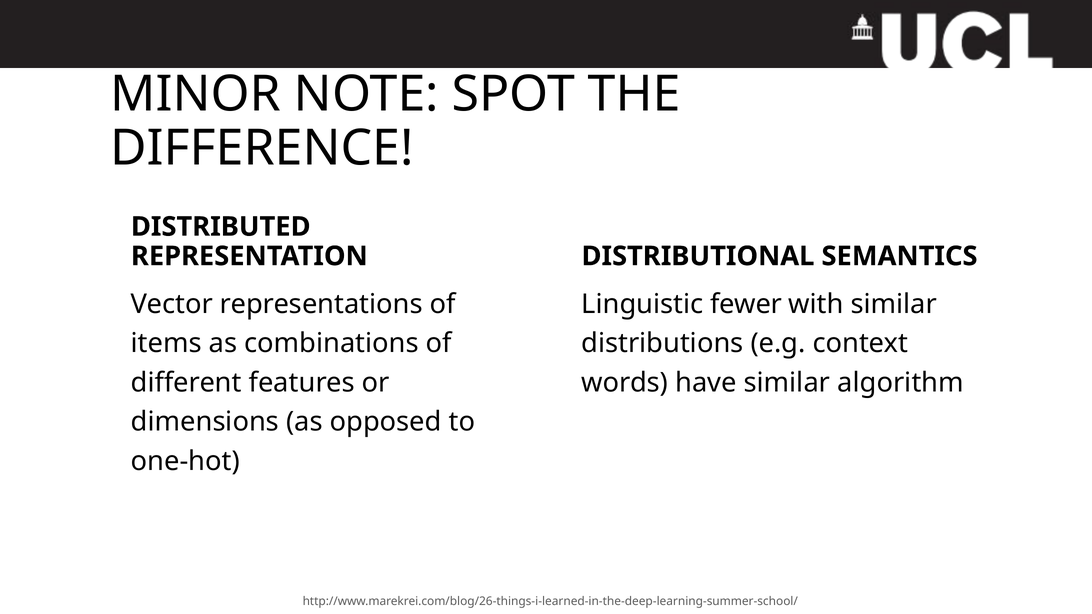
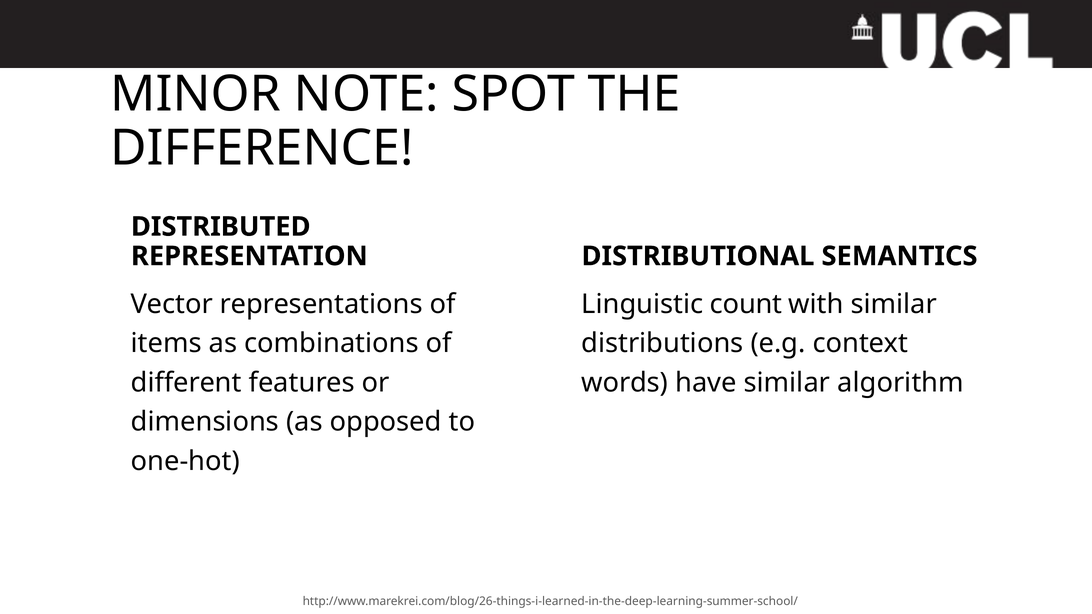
fewer: fewer -> count (746, 304)
